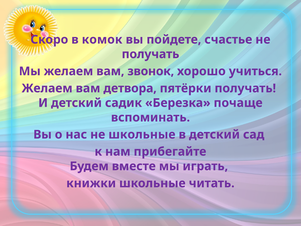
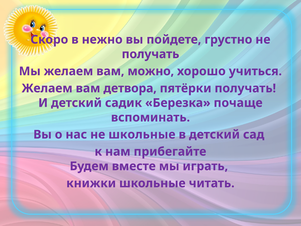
комок: комок -> нежно (102, 40)
счастье: счастье -> грустно (228, 40)
звонок: звонок -> можно (151, 71)
